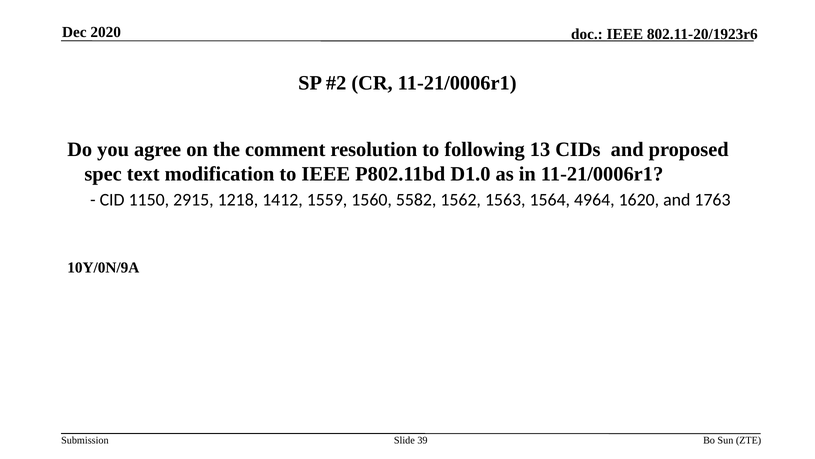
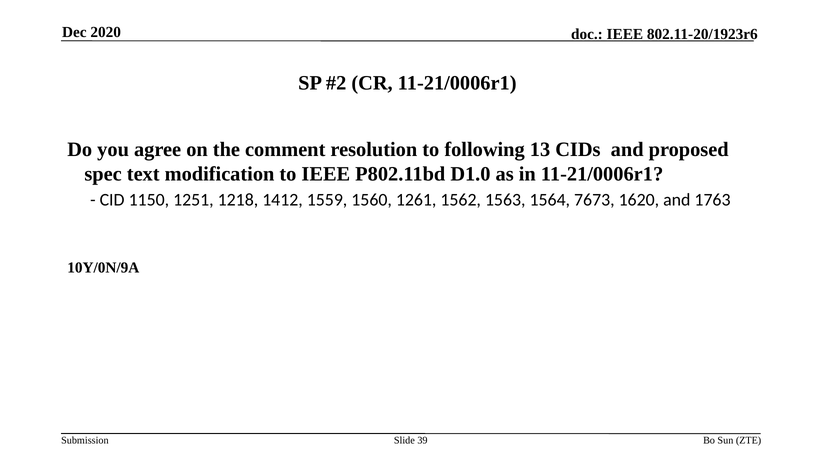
2915: 2915 -> 1251 (193, 200)
5582: 5582 -> 1261 (416, 200)
4964: 4964 -> 7673 (594, 200)
